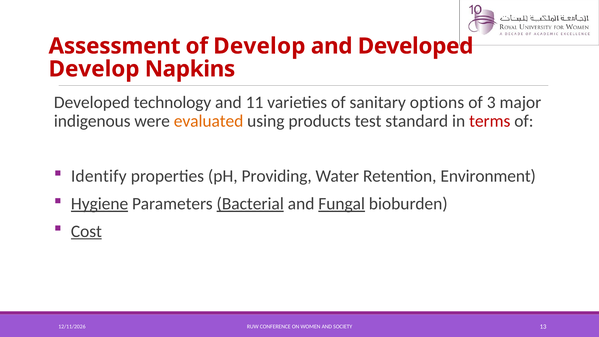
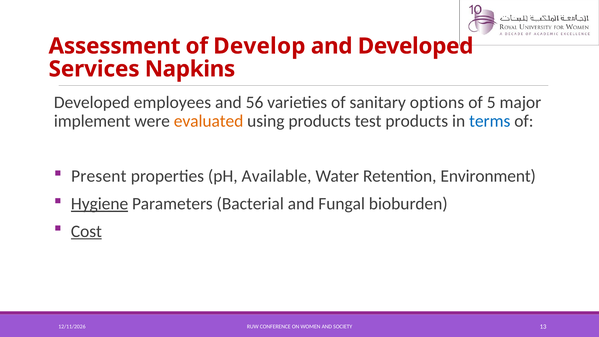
Develop: Develop -> Services (94, 69)
technology: technology -> employees (172, 102)
11: 11 -> 56 (255, 102)
3: 3 -> 5 (491, 102)
indigenous: indigenous -> implement (92, 121)
test standard: standard -> products (417, 121)
terms colour: red -> blue (490, 121)
Identify: Identify -> Present (99, 176)
Providing: Providing -> Available (277, 176)
Bacterial underline: present -> none (250, 204)
Fungal underline: present -> none (342, 204)
